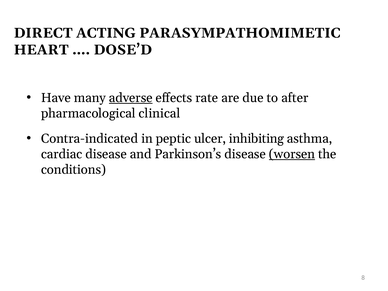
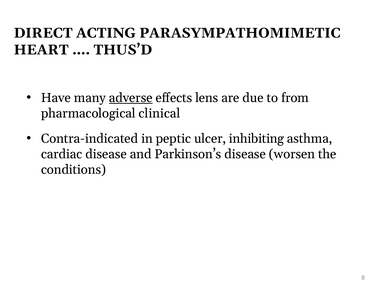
DOSE’D: DOSE’D -> THUS’D (123, 50)
rate: rate -> lens (207, 98)
after: after -> from (295, 98)
worsen underline: present -> none (292, 154)
